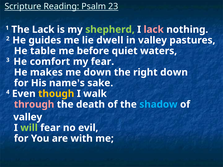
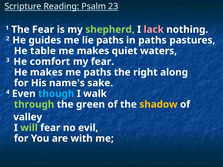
The Lack: Lack -> Fear (43, 30)
lie dwell: dwell -> paths (110, 40)
in valley: valley -> paths (152, 40)
me before: before -> makes (93, 51)
me down: down -> paths (97, 72)
right down: down -> along (174, 72)
though colour: yellow -> light blue (56, 94)
through colour: pink -> light green (34, 105)
death: death -> green (91, 105)
shadow colour: light blue -> yellow (158, 105)
